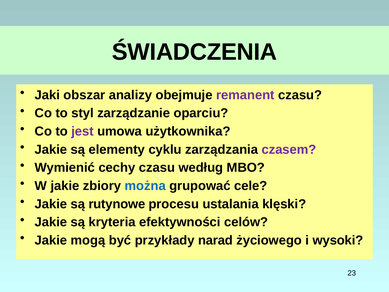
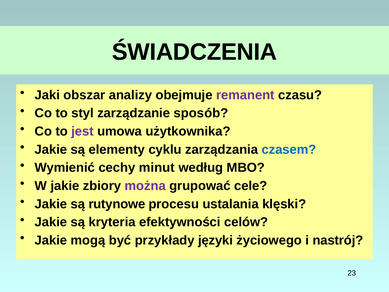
oparciu: oparciu -> sposób (201, 113)
czasem colour: purple -> blue (289, 149)
cechy czasu: czasu -> minut (157, 168)
można colour: blue -> purple (145, 186)
narad: narad -> języki (216, 240)
wysoki: wysoki -> nastrój (338, 240)
